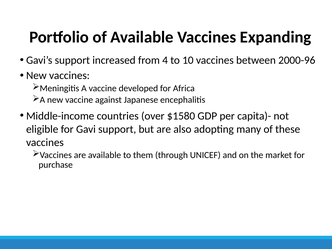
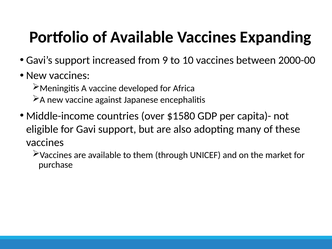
4: 4 -> 9 (165, 60)
2000-96: 2000-96 -> 2000-00 (297, 60)
